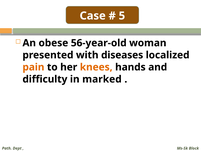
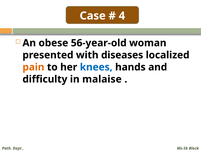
5: 5 -> 4 (122, 16)
knees colour: orange -> blue (96, 67)
marked: marked -> malaise (102, 79)
